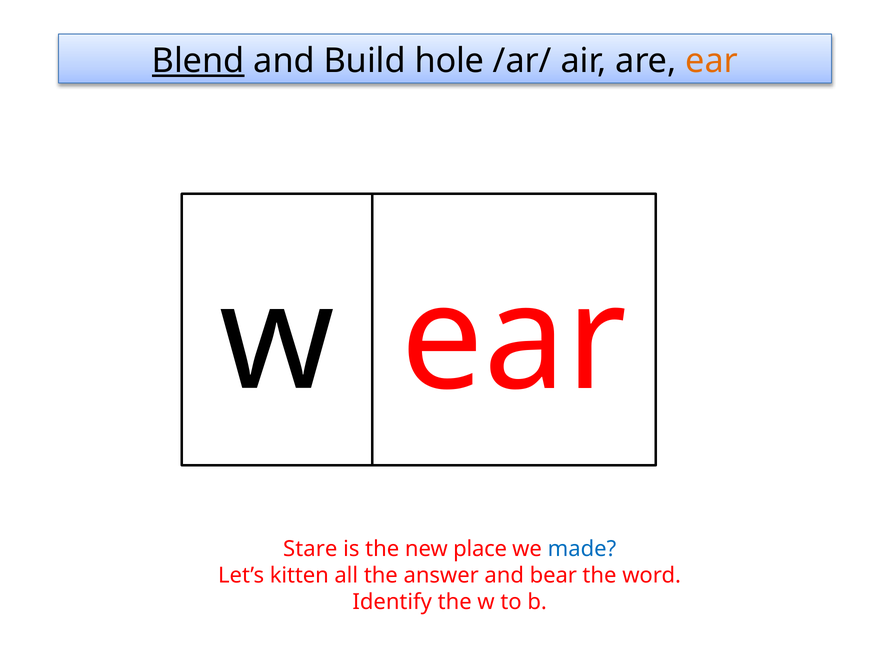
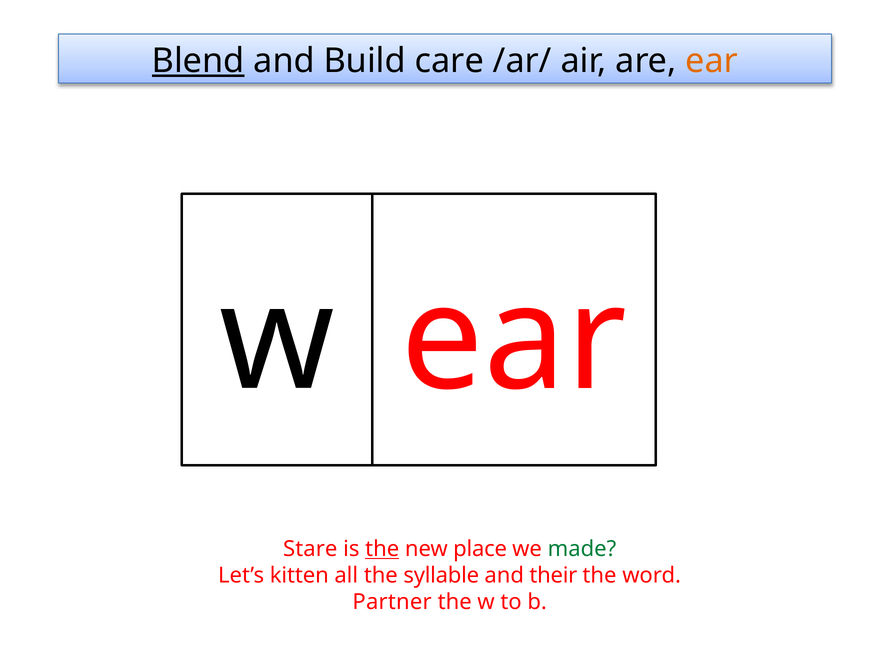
hole: hole -> care (449, 61)
the underline: none -> present (382, 549)
made colour: blue -> green (582, 549)
answer: answer -> syllable (441, 575)
bear: bear -> their (553, 575)
Identify: Identify -> Partner (392, 601)
